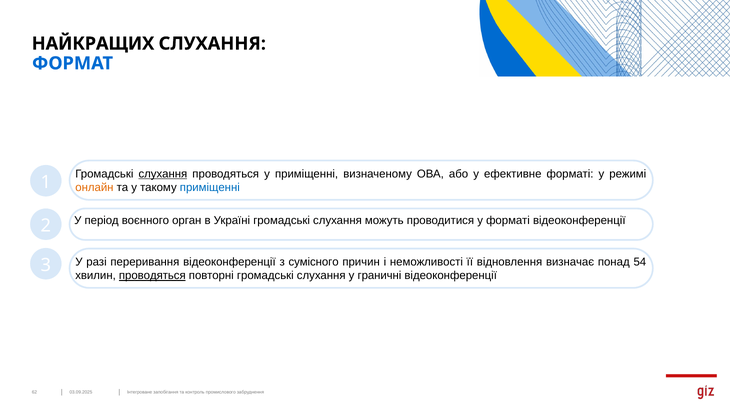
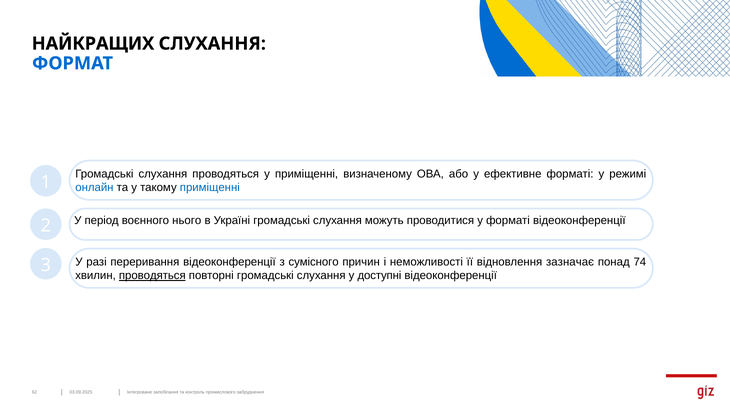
слухання underline: present -> none (163, 174)
онлайн colour: orange -> blue (94, 187)
орган: орган -> нього (187, 221)
визначає: визначає -> зазначає (570, 262)
54: 54 -> 74 (640, 262)
граничні: граничні -> доступні (379, 275)
